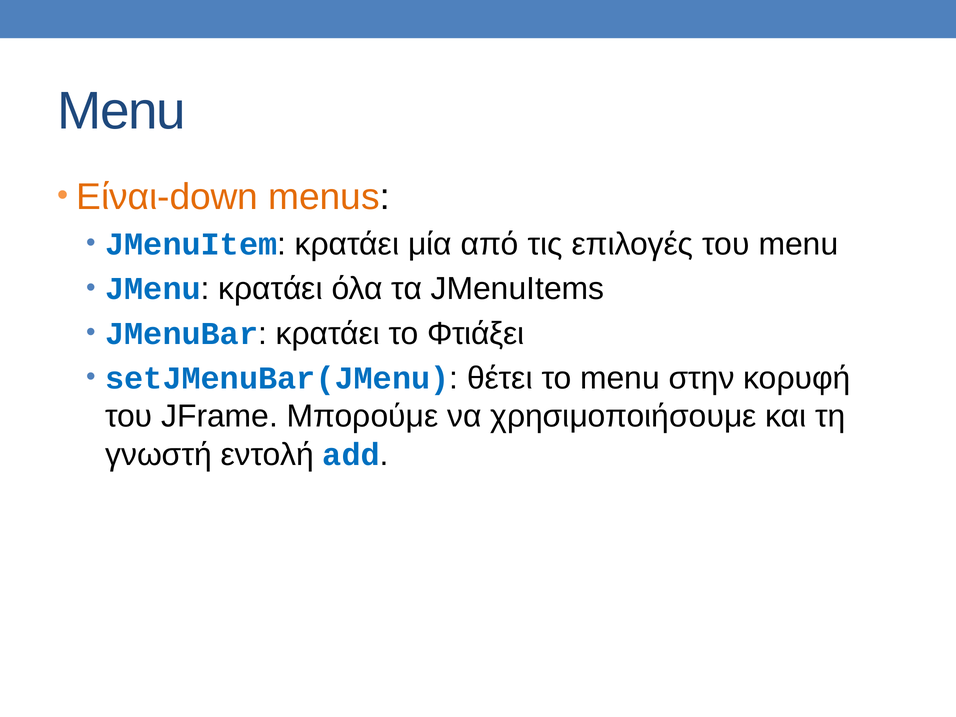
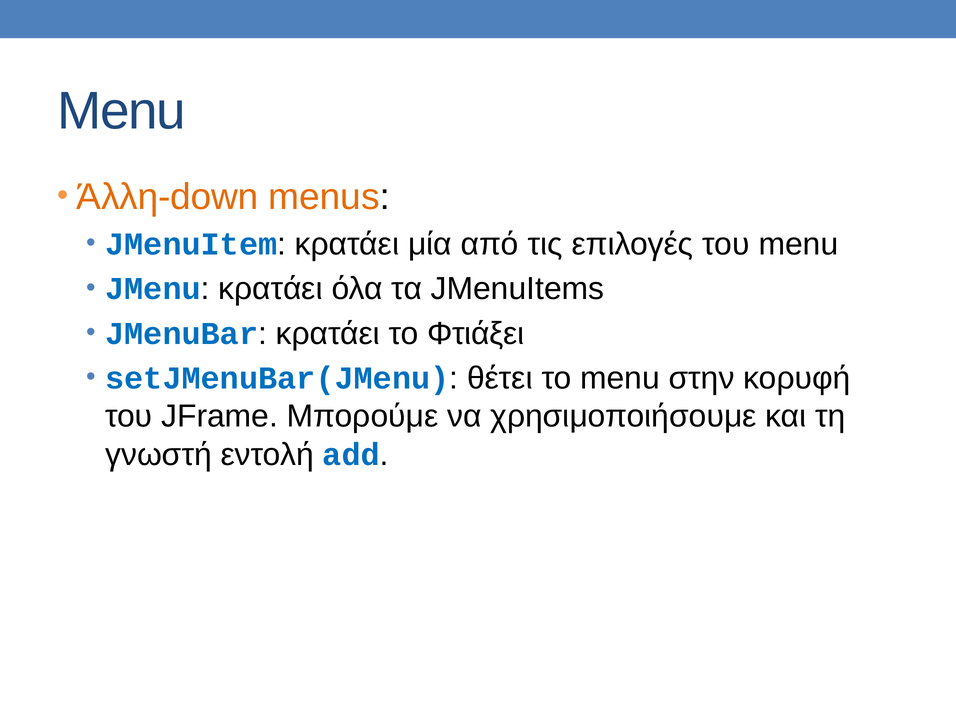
Είναι-down: Είναι-down -> Άλλη-down (167, 197)
